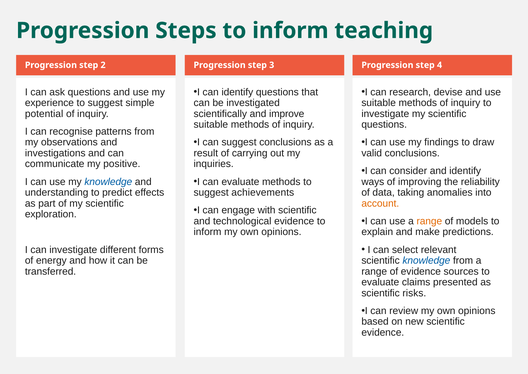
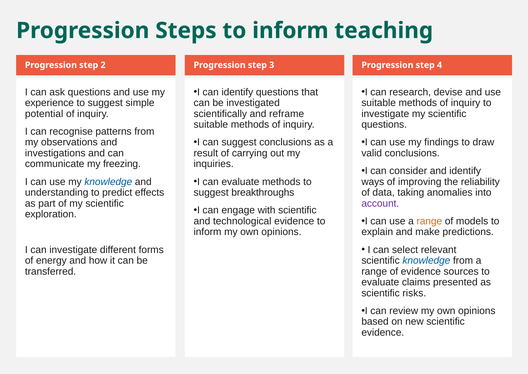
improve: improve -> reframe (287, 114)
positive: positive -> freezing (122, 164)
achievements: achievements -> breakthroughs (263, 192)
account colour: orange -> purple (380, 203)
